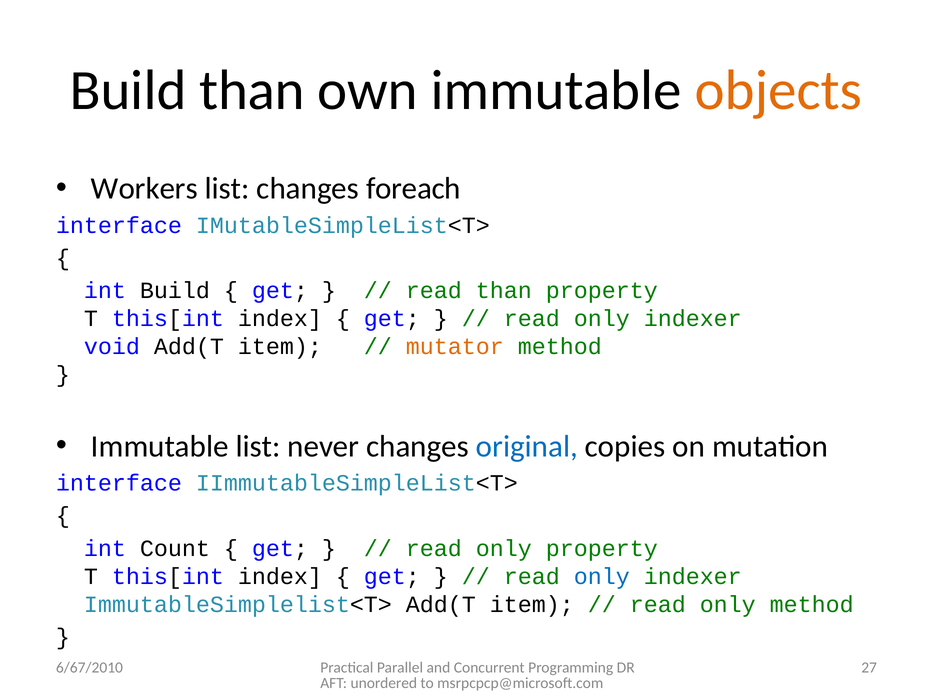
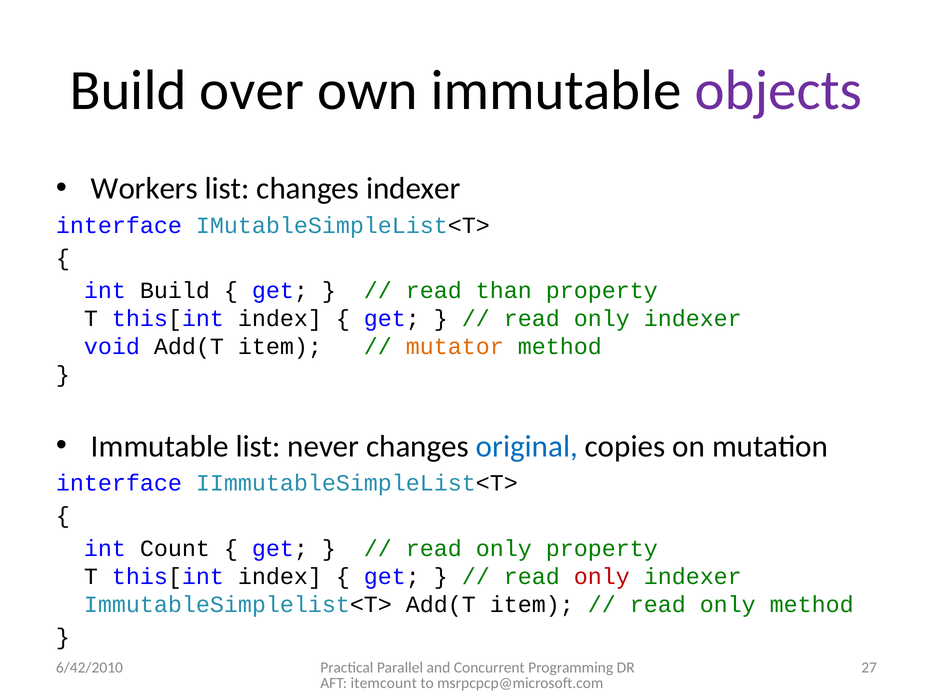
Build than: than -> over (252, 90)
objects colour: orange -> purple (778, 90)
changes foreach: foreach -> indexer (413, 189)
only colour: blue -> red (602, 577)
6/67/2010: 6/67/2010 -> 6/42/2010 (89, 668)
unordered: unordered -> itemcount (384, 684)
